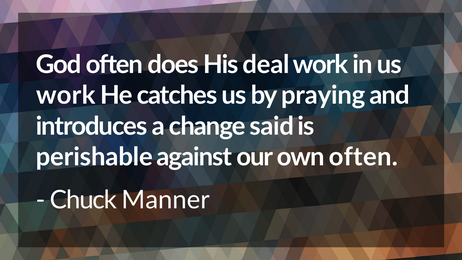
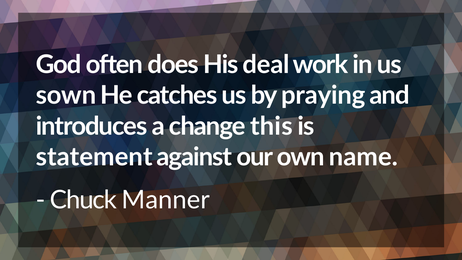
work: work -> sown (66, 95)
said: said -> this (271, 126)
perishable: perishable -> statement (94, 157)
own often: often -> name (363, 157)
